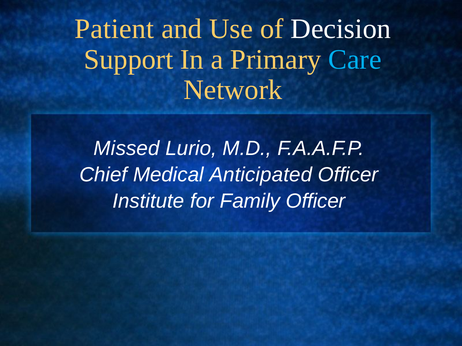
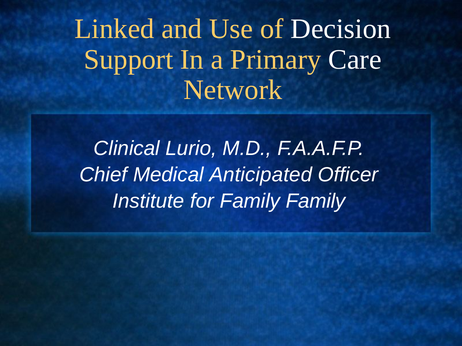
Patient: Patient -> Linked (114, 29)
Care colour: light blue -> white (355, 59)
Missed: Missed -> Clinical (127, 149)
Family Officer: Officer -> Family (316, 201)
